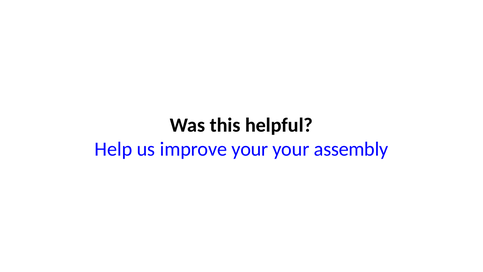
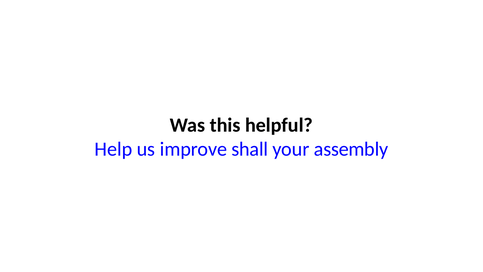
improve your: your -> shall (250, 149)
